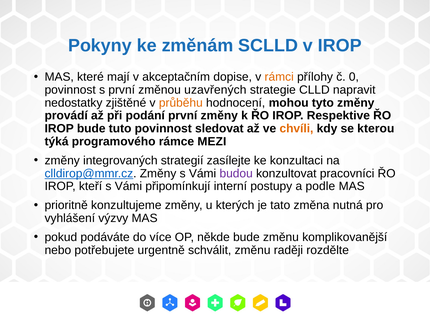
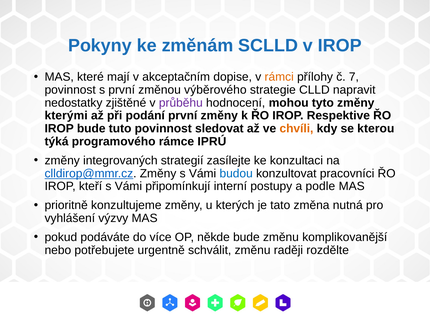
0: 0 -> 7 (354, 77)
uzavřených: uzavřených -> výběrového (215, 90)
průběhu colour: orange -> purple (181, 103)
provádí: provádí -> kterými (66, 116)
MEZI: MEZI -> IPRÚ (212, 141)
budou colour: purple -> blue (236, 173)
